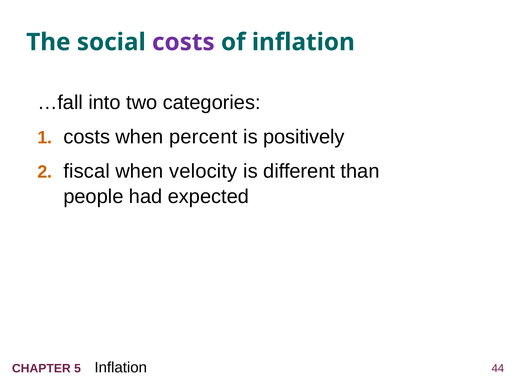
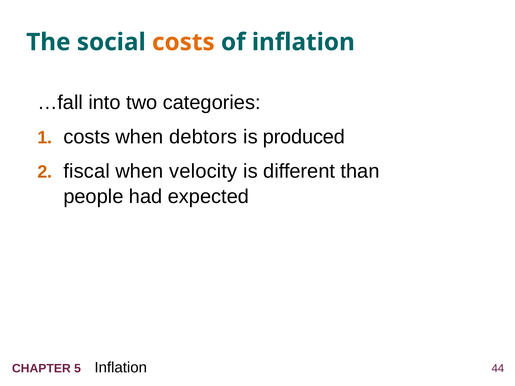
costs colour: purple -> orange (183, 42)
percent: percent -> debtors (203, 137)
positively: positively -> produced (304, 137)
